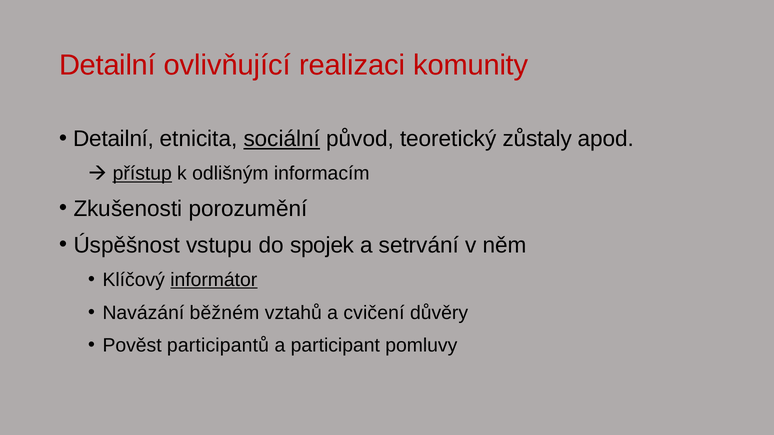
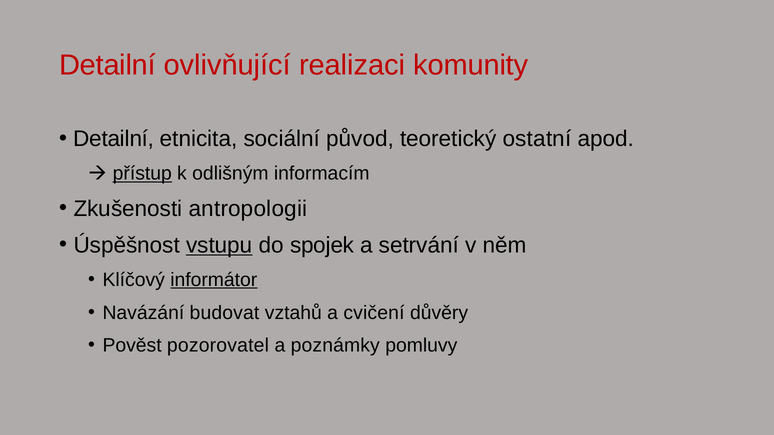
sociální underline: present -> none (282, 139)
zůstaly: zůstaly -> ostatní (537, 139)
porozumění: porozumění -> antropologii (248, 209)
vstupu underline: none -> present (219, 245)
běžném: běžném -> budovat (224, 313)
participantů: participantů -> pozorovatel (218, 346)
participant: participant -> poznámky (335, 346)
